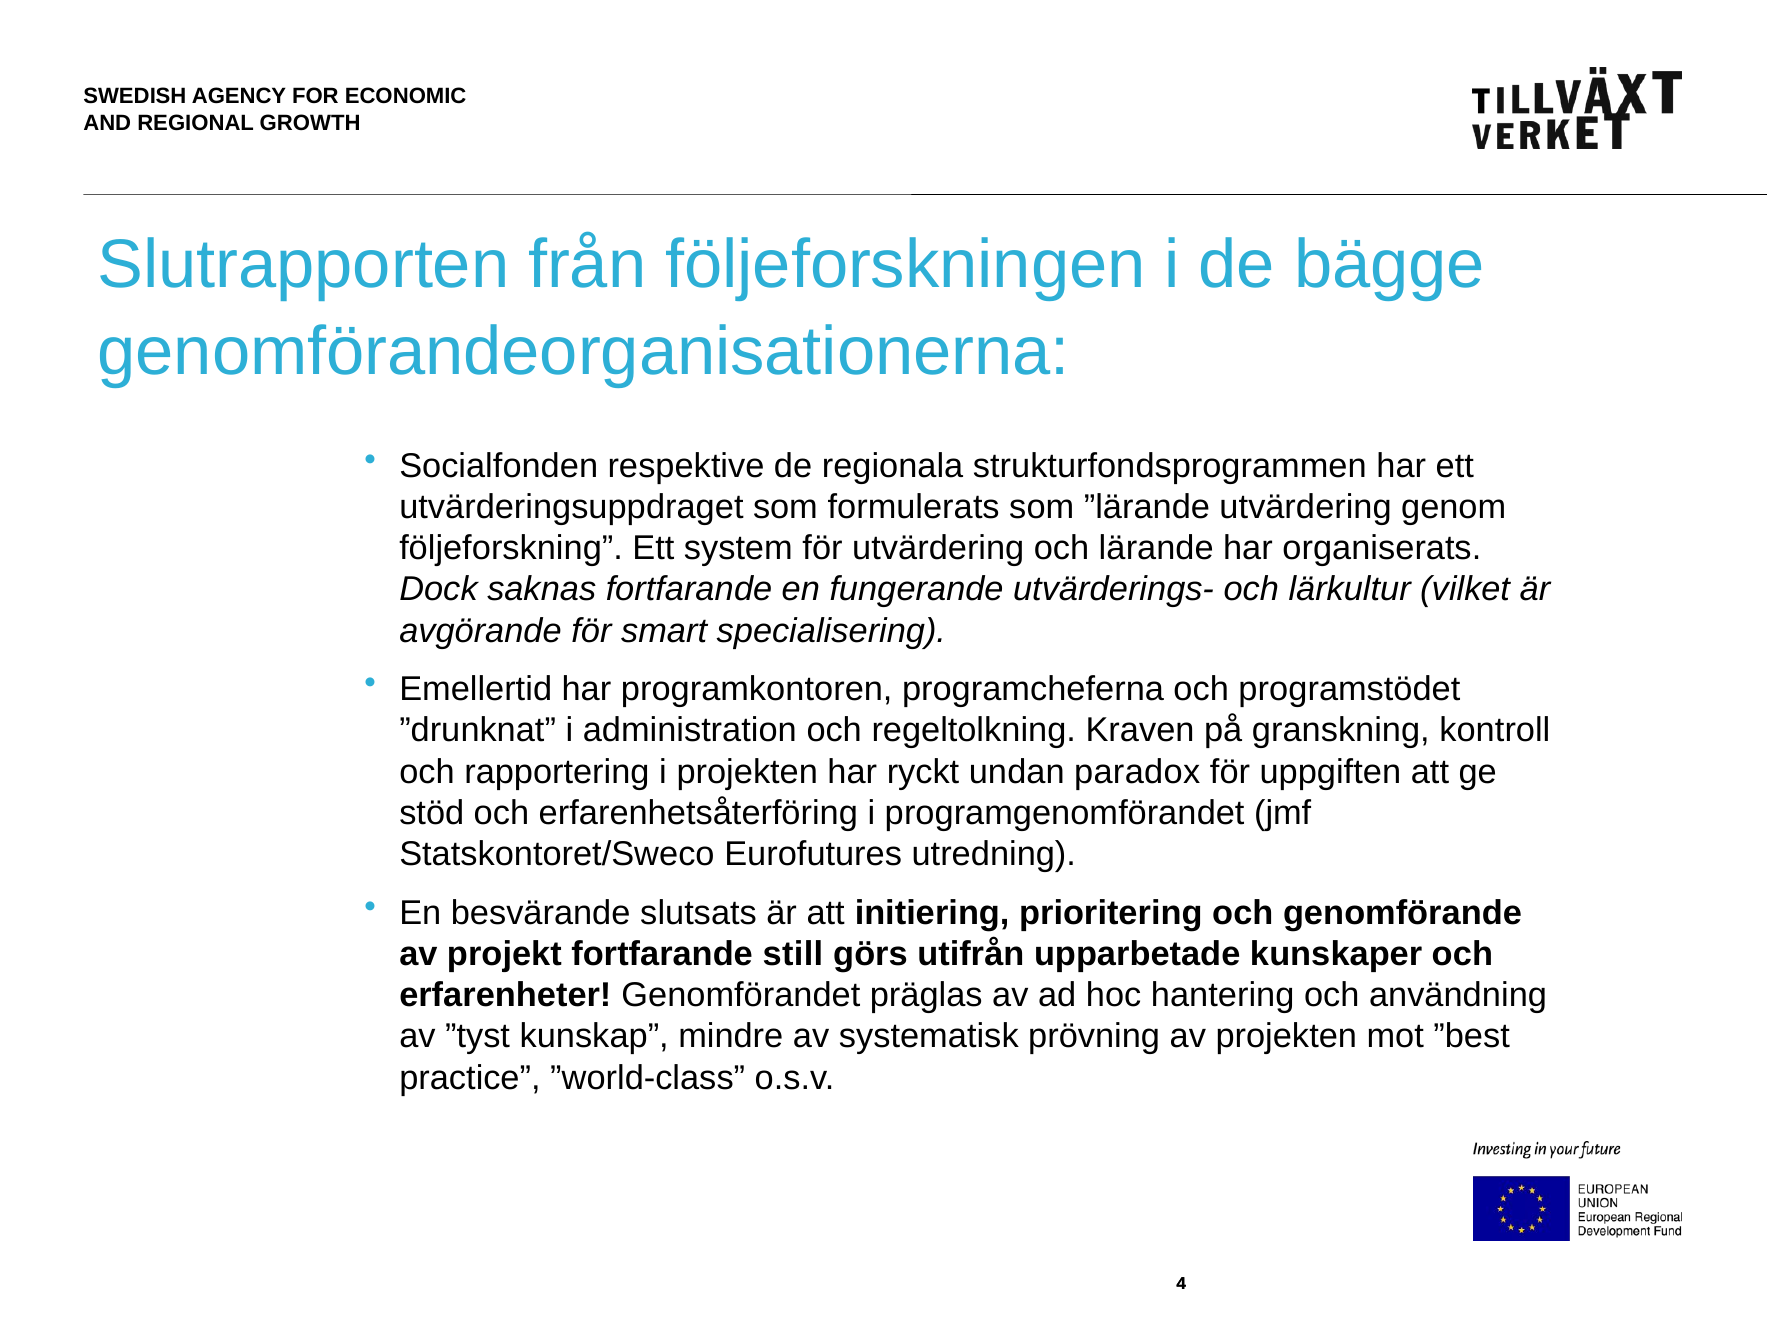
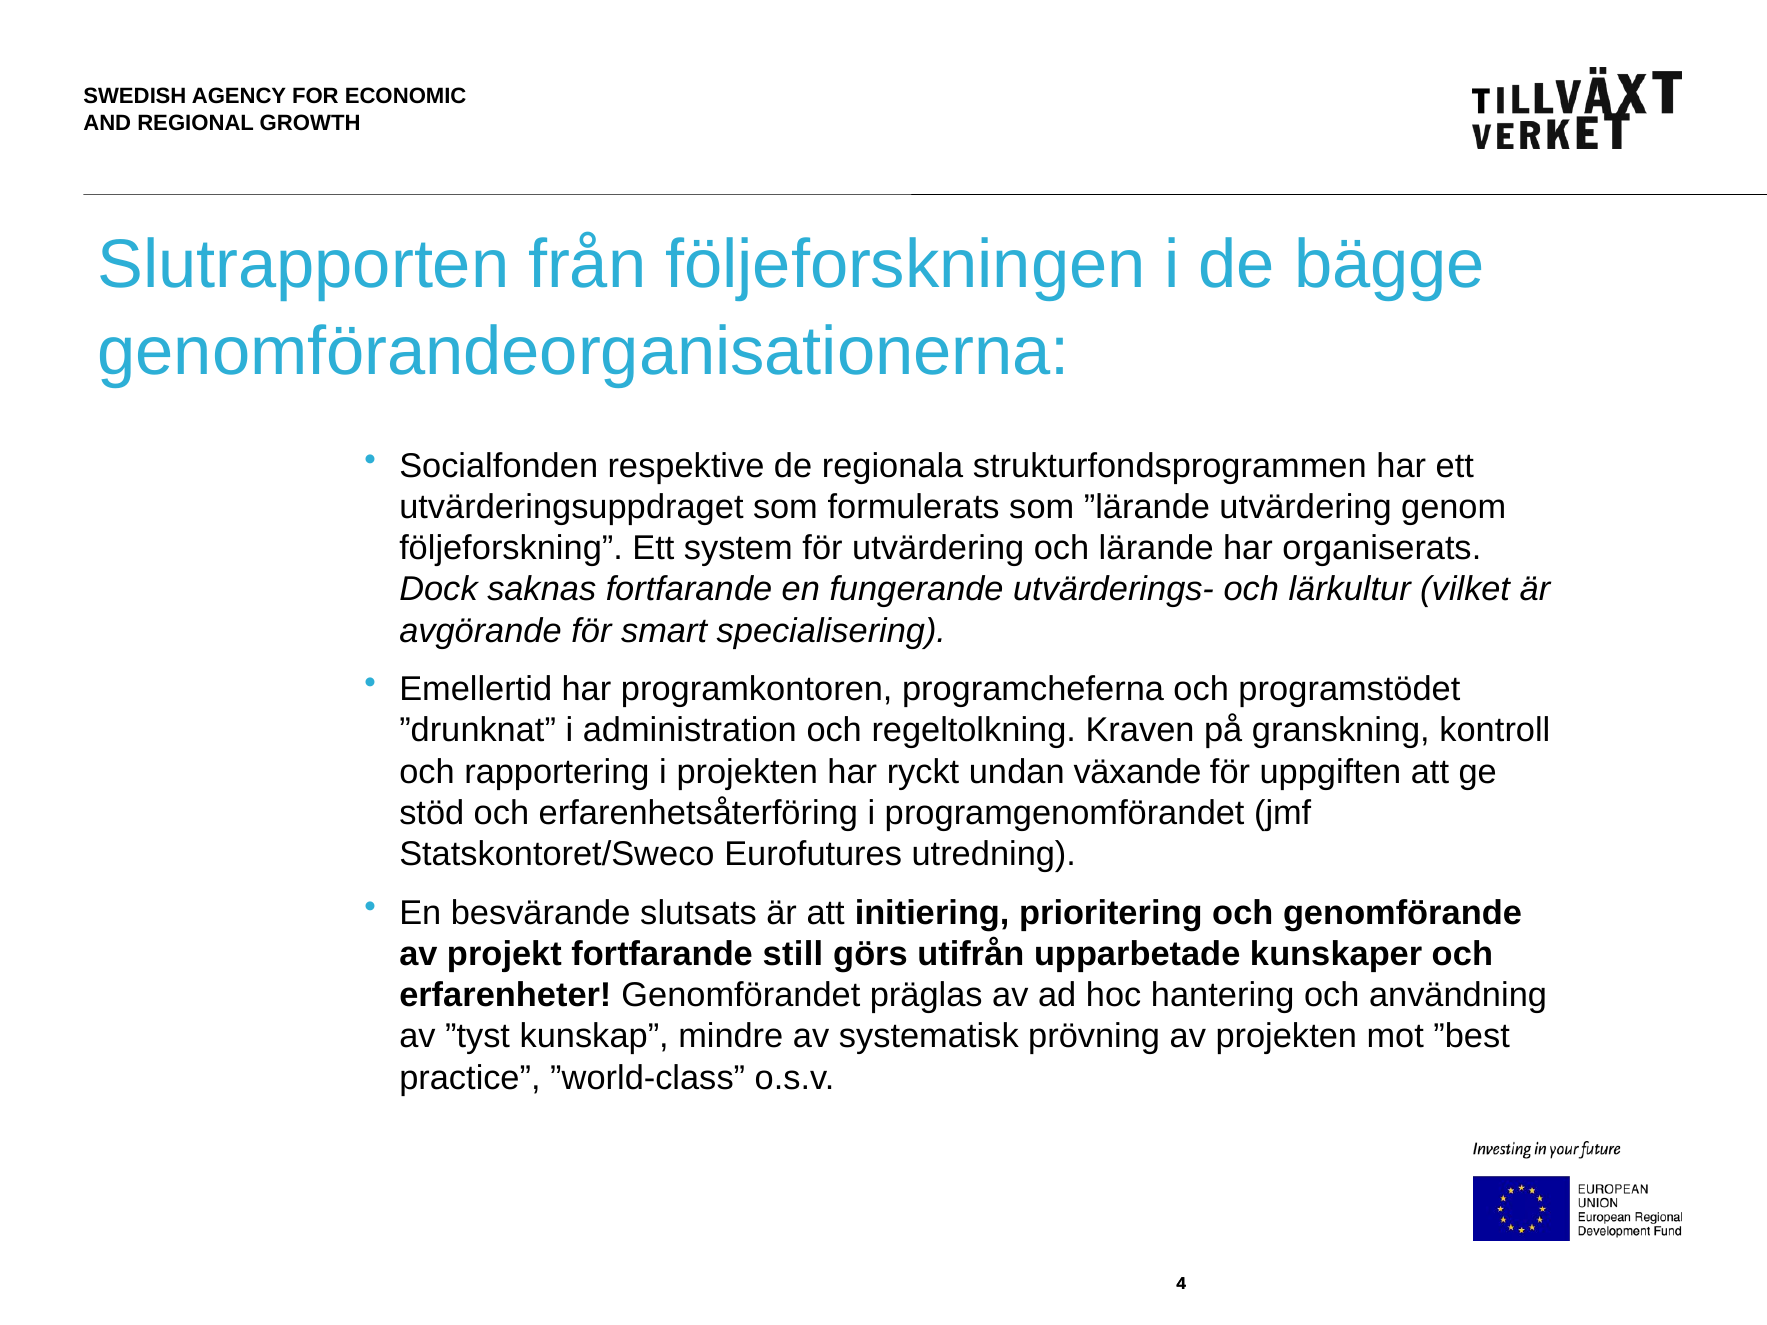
paradox: paradox -> växande (1138, 772)
